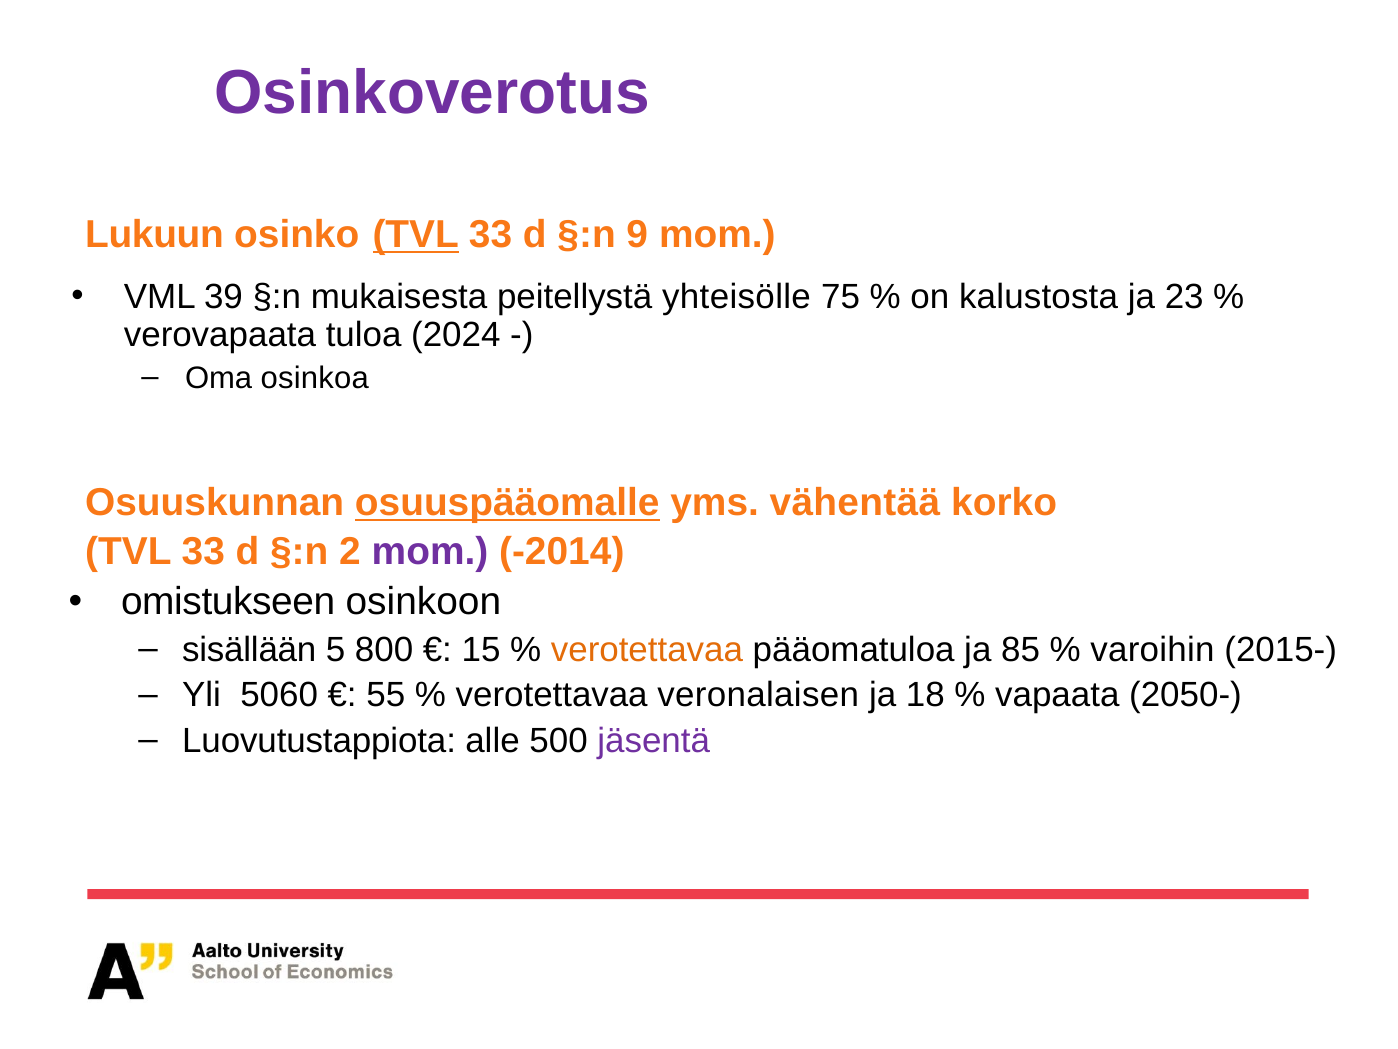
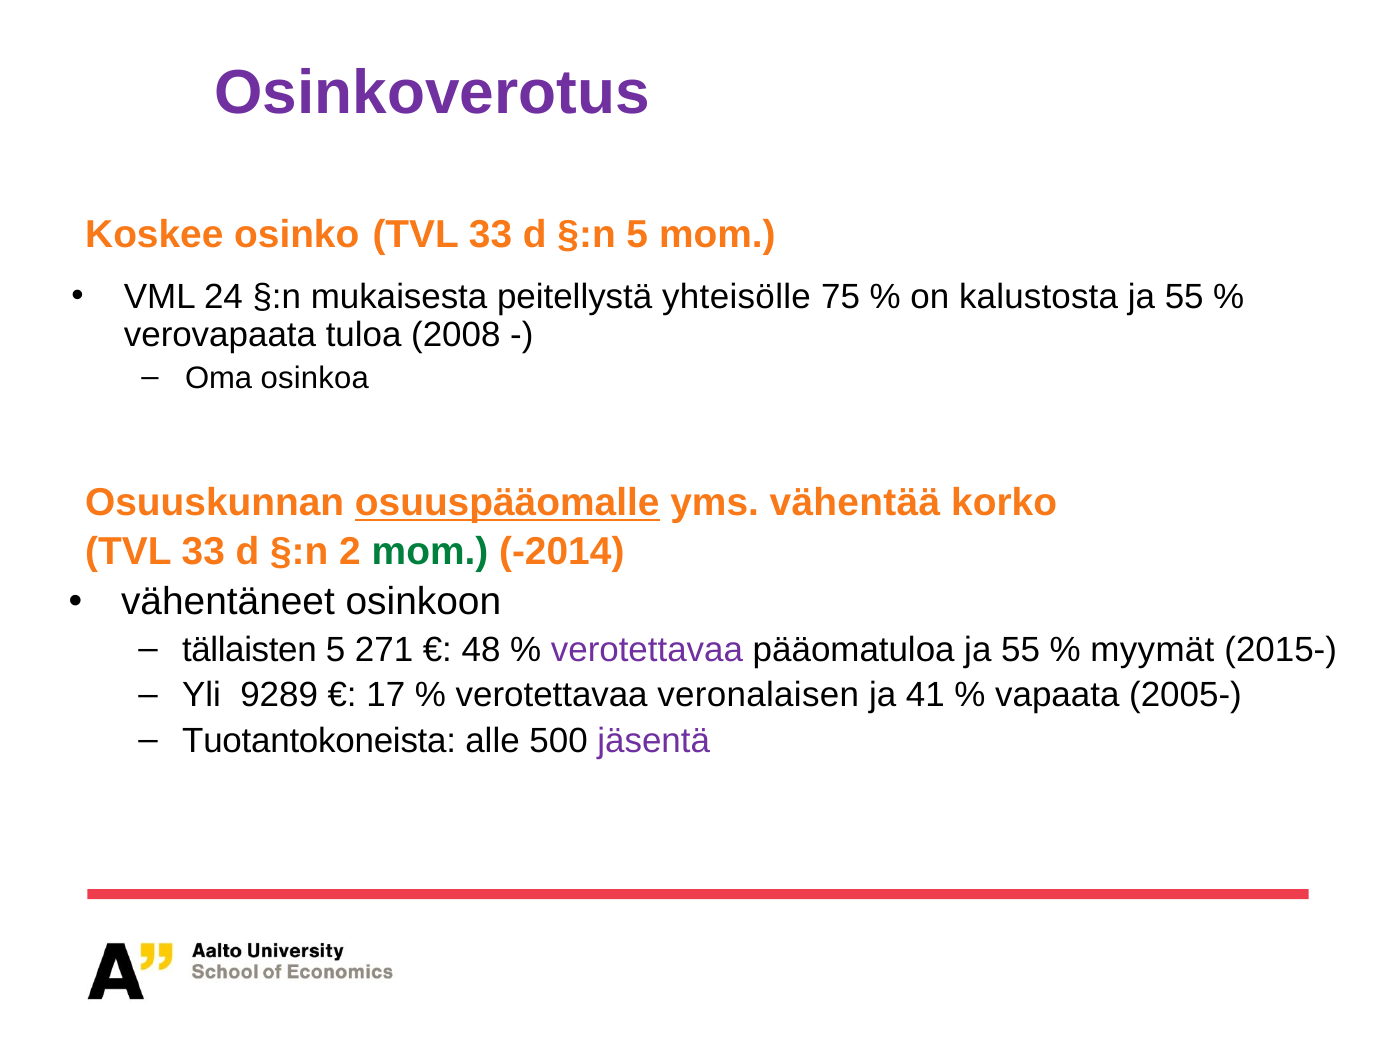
Lukuun: Lukuun -> Koskee (154, 235)
TVL underline: present -> none (416, 235)
§:n 9: 9 -> 5 (637, 235)
39: 39 -> 24 (223, 297)
23: 23 -> 55 (1184, 297)
2024: 2024 -> 2008 (456, 334)
mom colour: purple -> green (430, 551)
omistukseen: omistukseen -> vähentäneet (228, 602)
sisällään: sisällään -> tällaisten (249, 649)
800: 800 -> 271 (384, 649)
15: 15 -> 48 (481, 649)
verotettavaa colour: orange -> purple (647, 649)
pääomatuloa ja 85: 85 -> 55 (1021, 649)
varoihin: varoihin -> myymät (1152, 649)
5060: 5060 -> 9289 (279, 695)
55: 55 -> 17 (386, 695)
18: 18 -> 41 (925, 695)
2050-: 2050- -> 2005- (1186, 695)
Luovutustappiota: Luovutustappiota -> Tuotantokoneista (319, 740)
